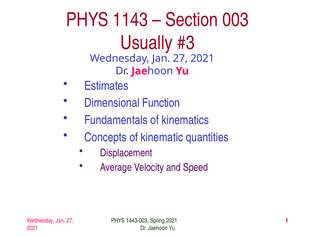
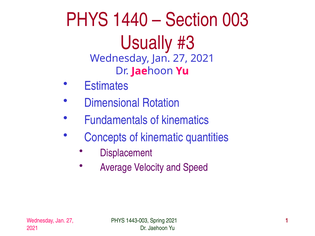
1143: 1143 -> 1440 (130, 20)
Function: Function -> Rotation (161, 103)
